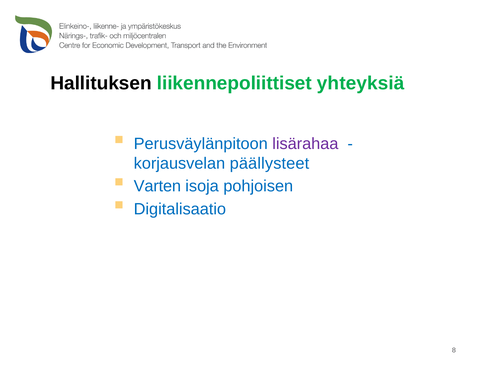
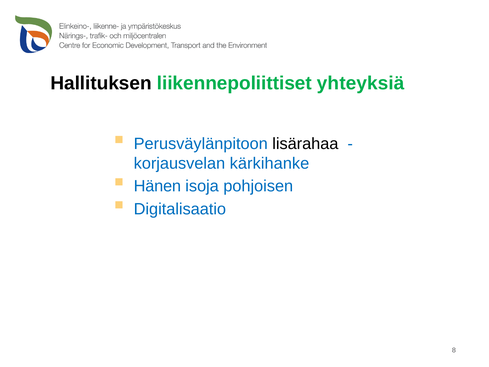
lisärahaa colour: purple -> black (305, 144)
päällysteet: päällysteet -> kärkihanke (269, 163)
Varten: Varten -> Hänen (157, 186)
